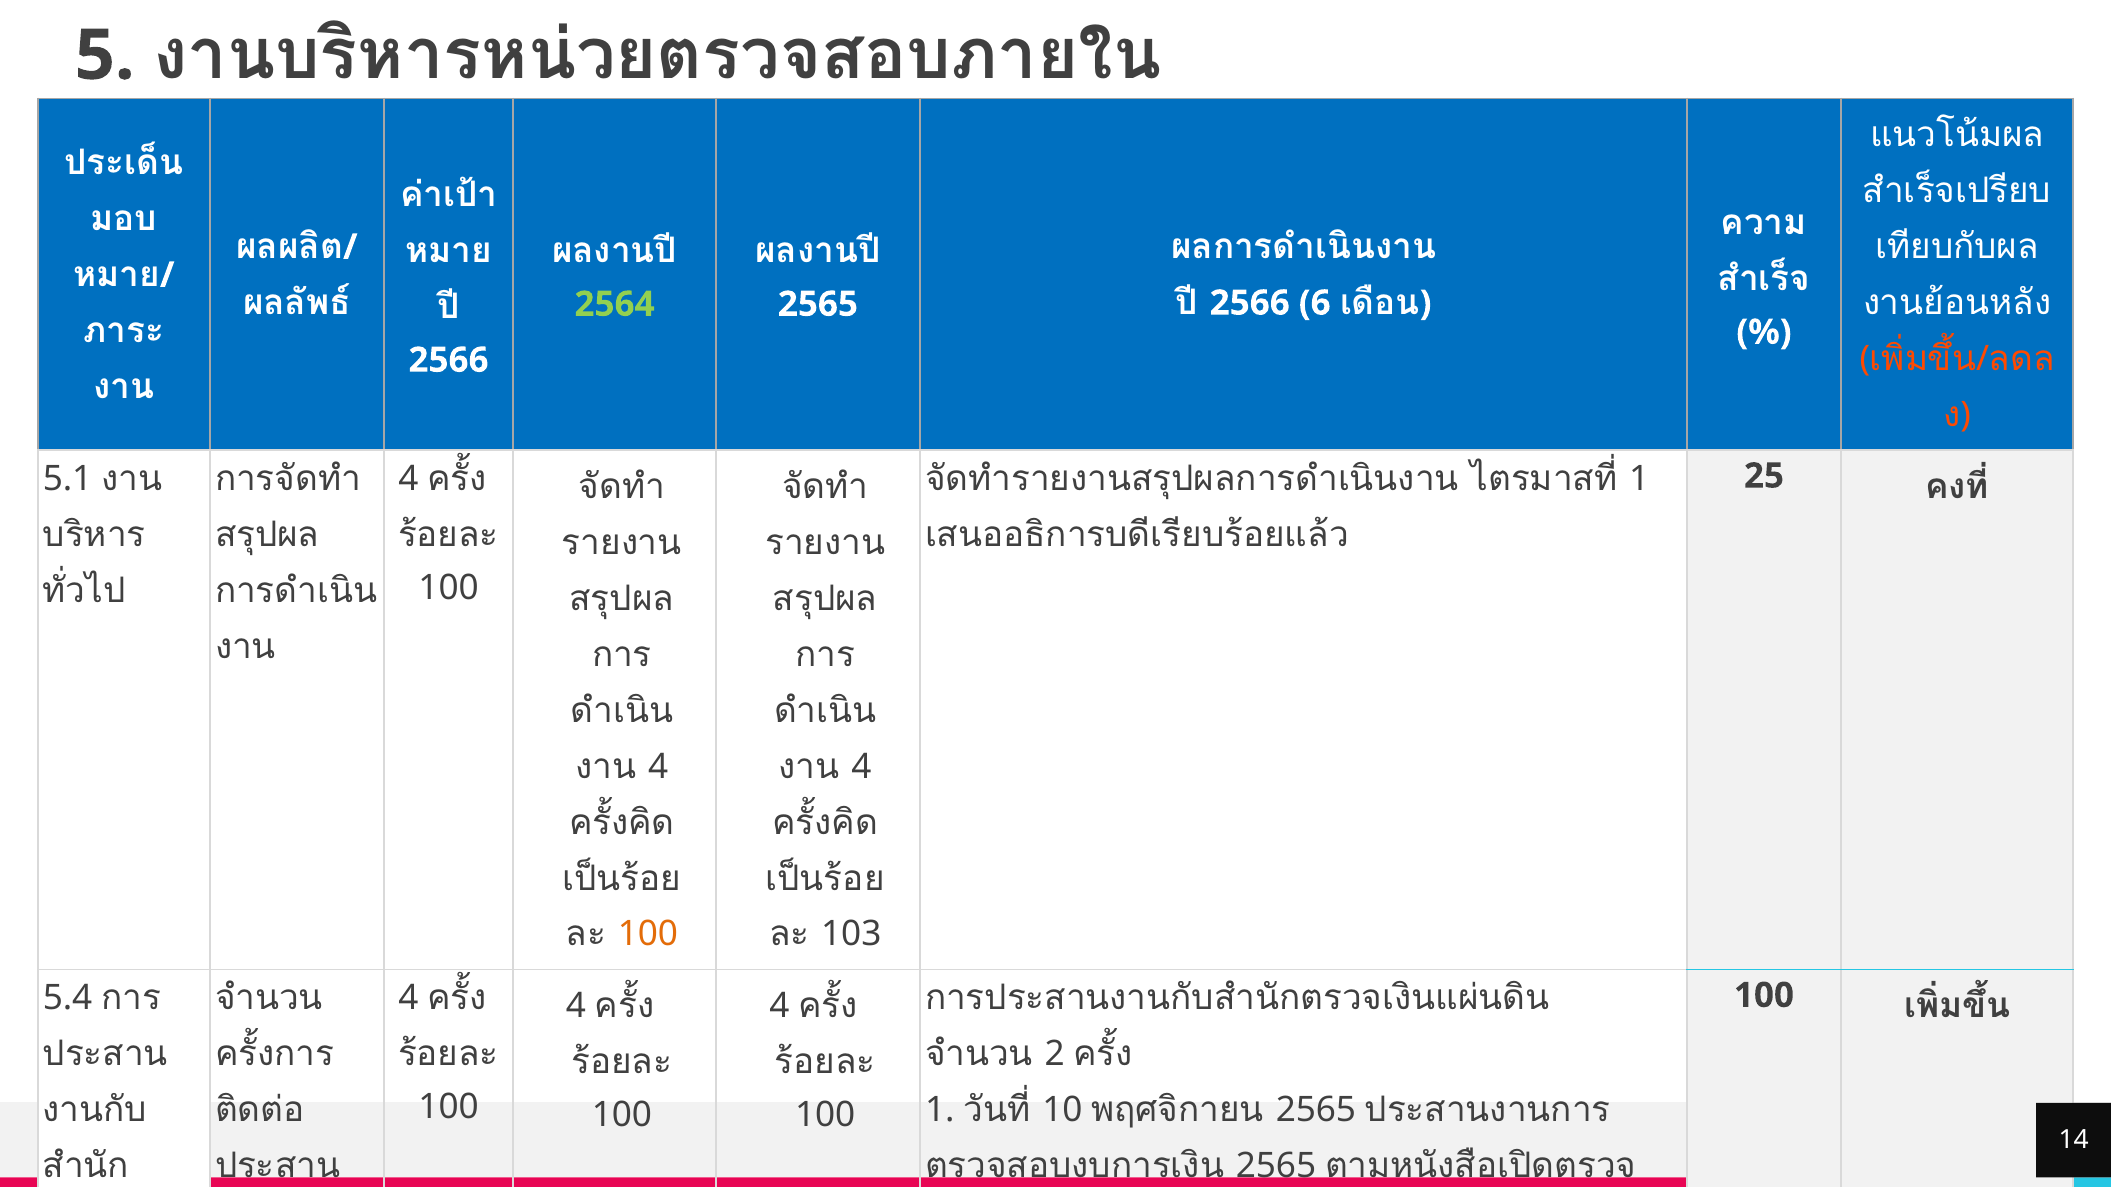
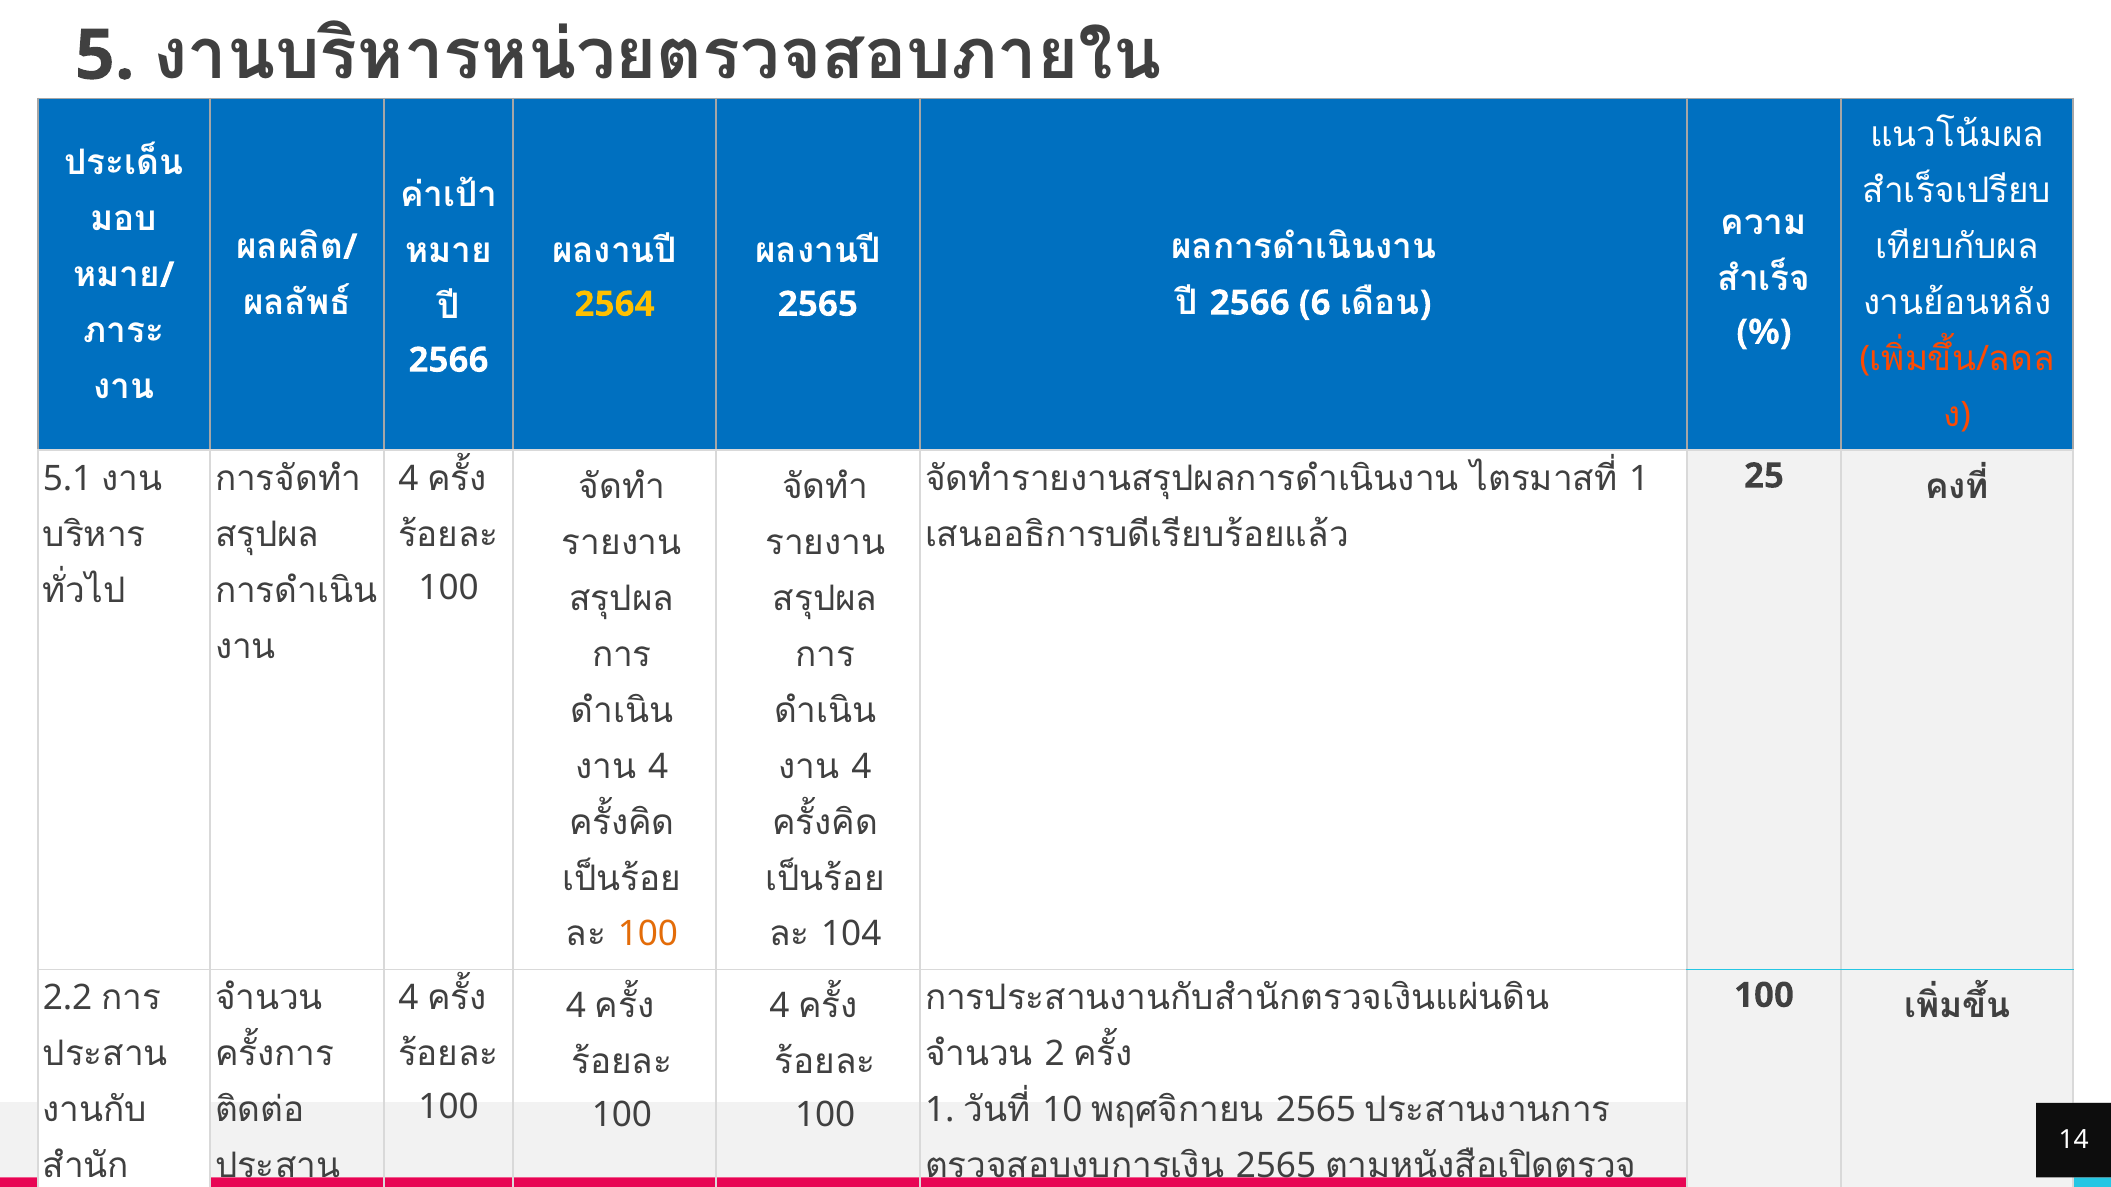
2564 colour: light green -> yellow (615, 304)
103: 103 -> 104 (851, 935)
5.4: 5.4 -> 2.2 (68, 999)
